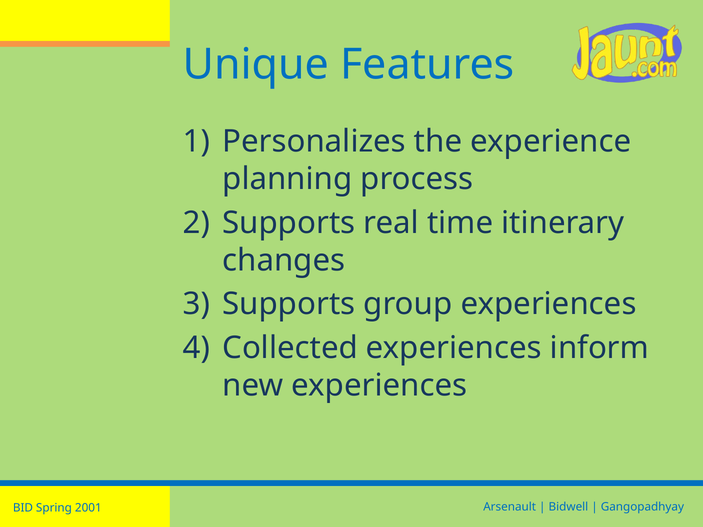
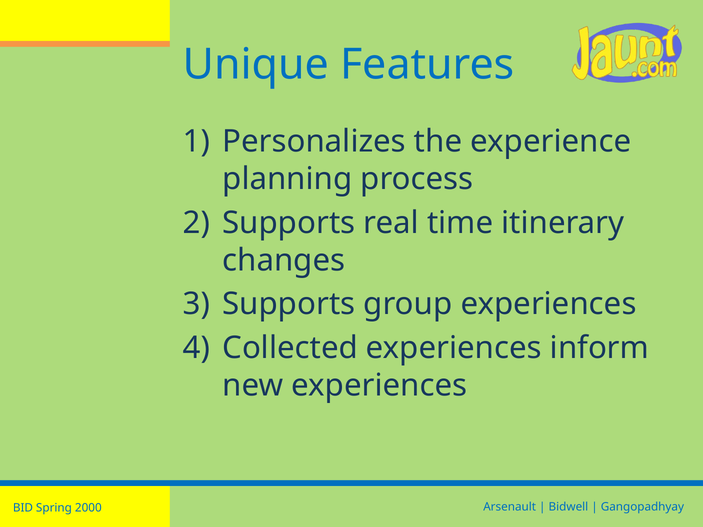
2001: 2001 -> 2000 (88, 508)
